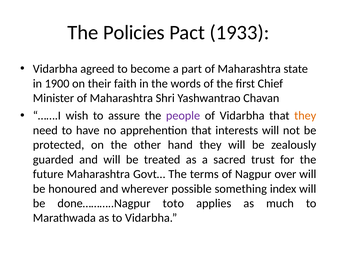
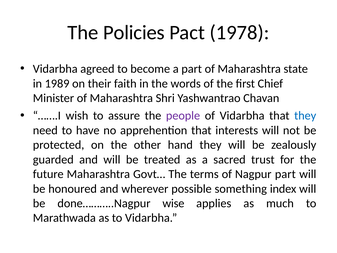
1933: 1933 -> 1978 (239, 33)
1900: 1900 -> 1989 (57, 83)
they colour: orange -> blue (305, 116)
Nagpur over: over -> part (285, 174)
toto: toto -> wise (173, 203)
